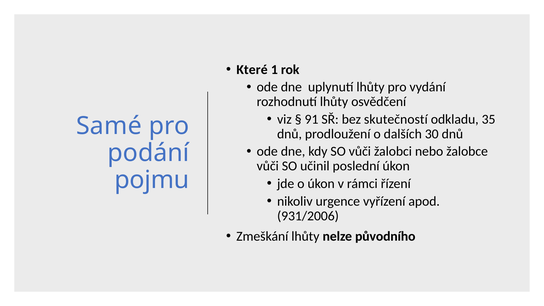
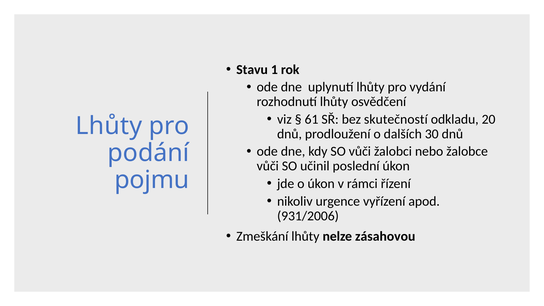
Které: Které -> Stavu (252, 70)
91: 91 -> 61 (312, 119)
35: 35 -> 20 (489, 119)
Samé: Samé -> Lhůty (109, 126)
původního: původního -> zásahovou (385, 236)
